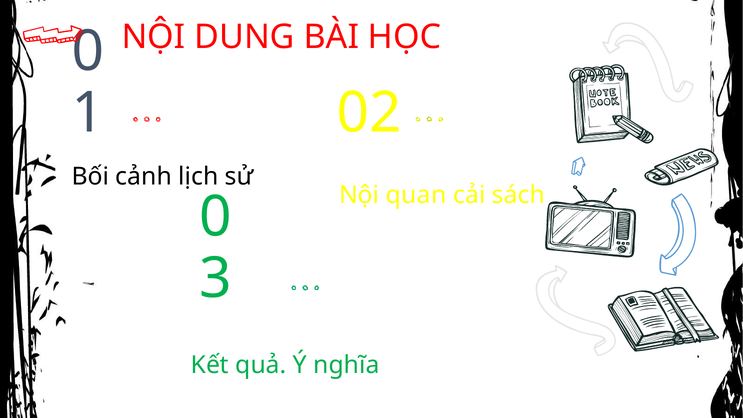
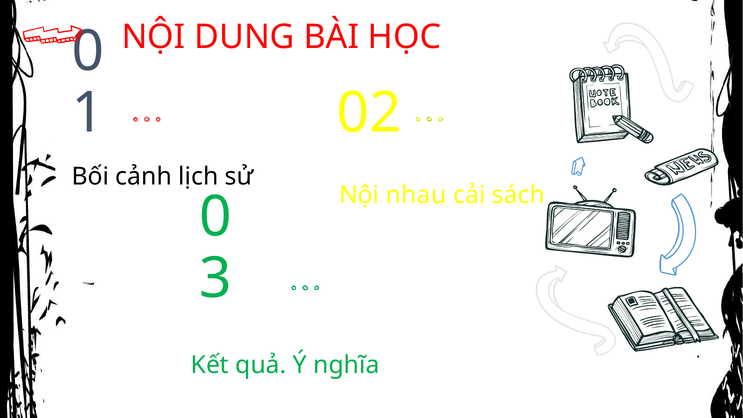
quan: quan -> nhau (416, 195)
